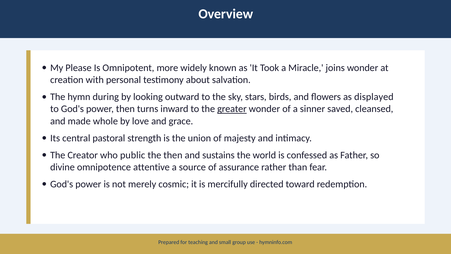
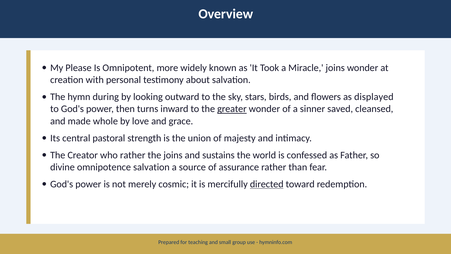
who public: public -> rather (133, 155)
the then: then -> joins (173, 155)
omnipotence attentive: attentive -> salvation (151, 167)
directed underline: none -> present (267, 184)
